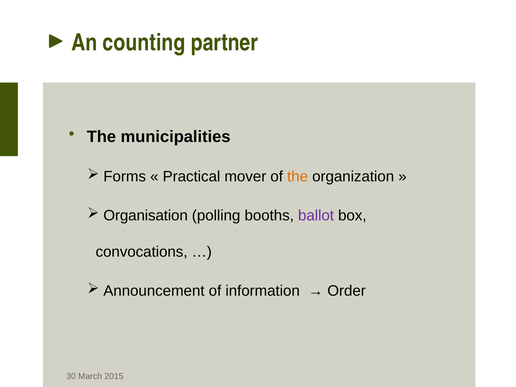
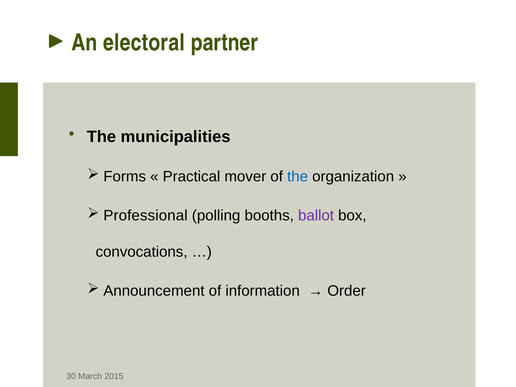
counting: counting -> electoral (144, 43)
the colour: orange -> blue (298, 177)
Organisation: Organisation -> Professional (146, 216)
